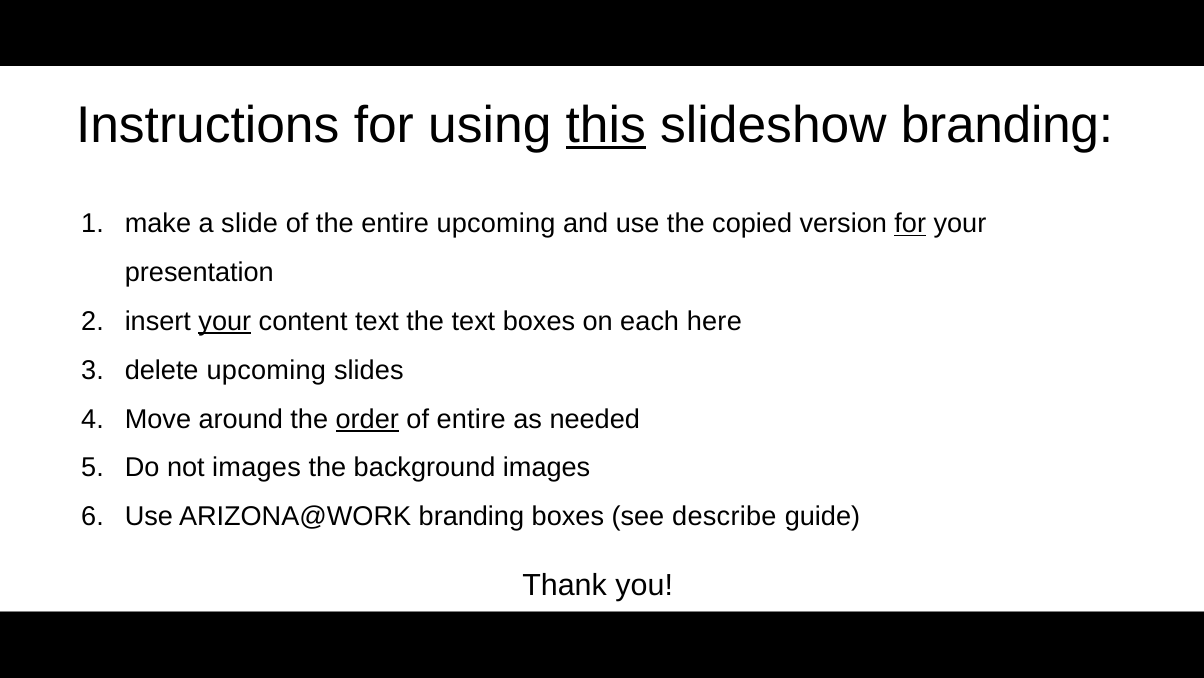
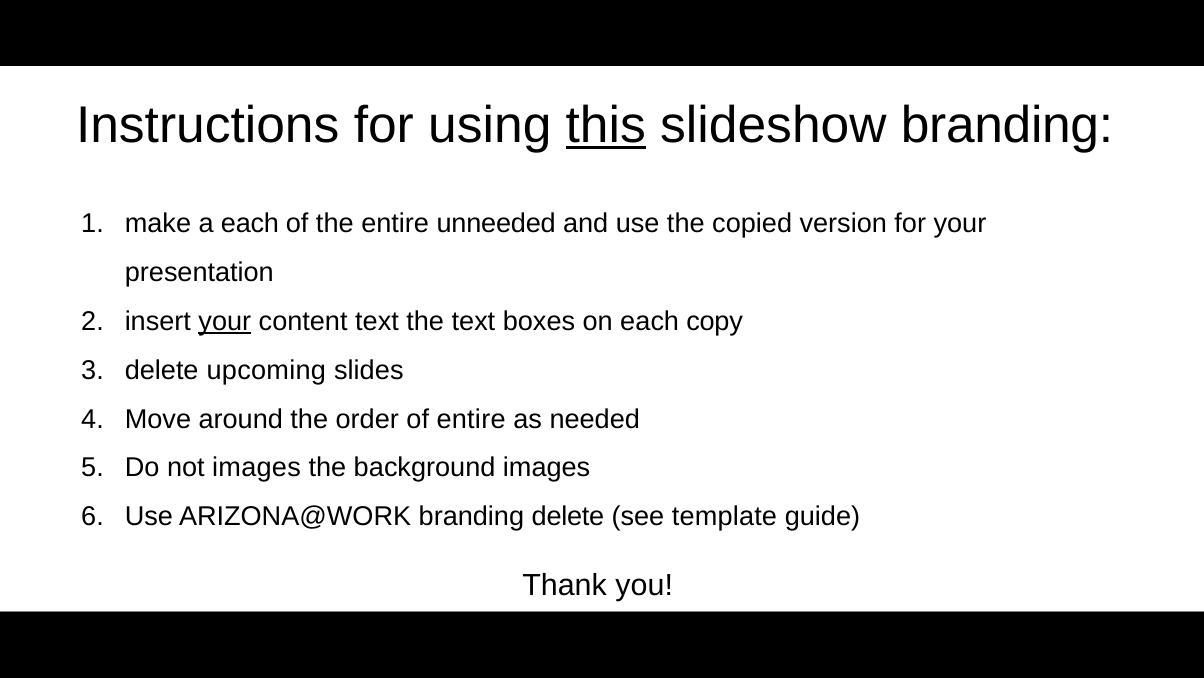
a slide: slide -> each (250, 224)
entire upcoming: upcoming -> unneeded (496, 224)
for underline: present -> none (910, 224)
here: here -> copy (715, 321)
order underline: present -> none (367, 419)
branding boxes: boxes -> delete (568, 516)
describe: describe -> template (724, 516)
